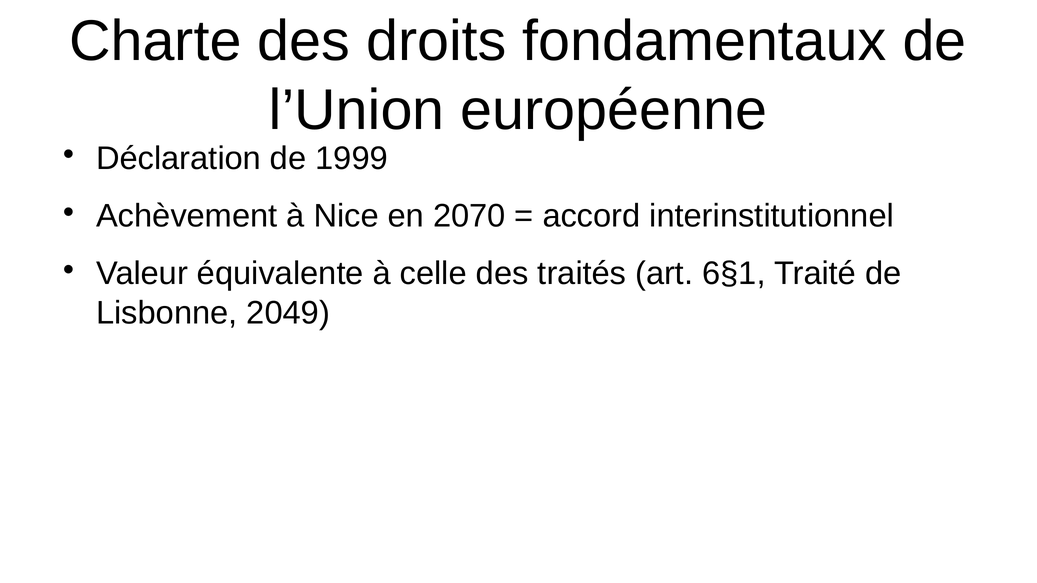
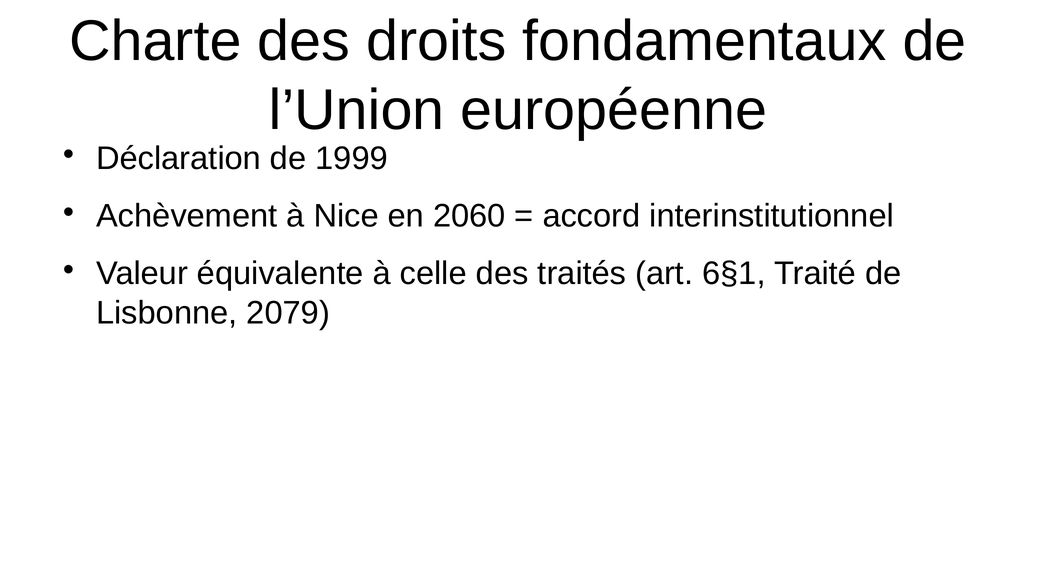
2070: 2070 -> 2060 (469, 216)
2049: 2049 -> 2079 (288, 313)
